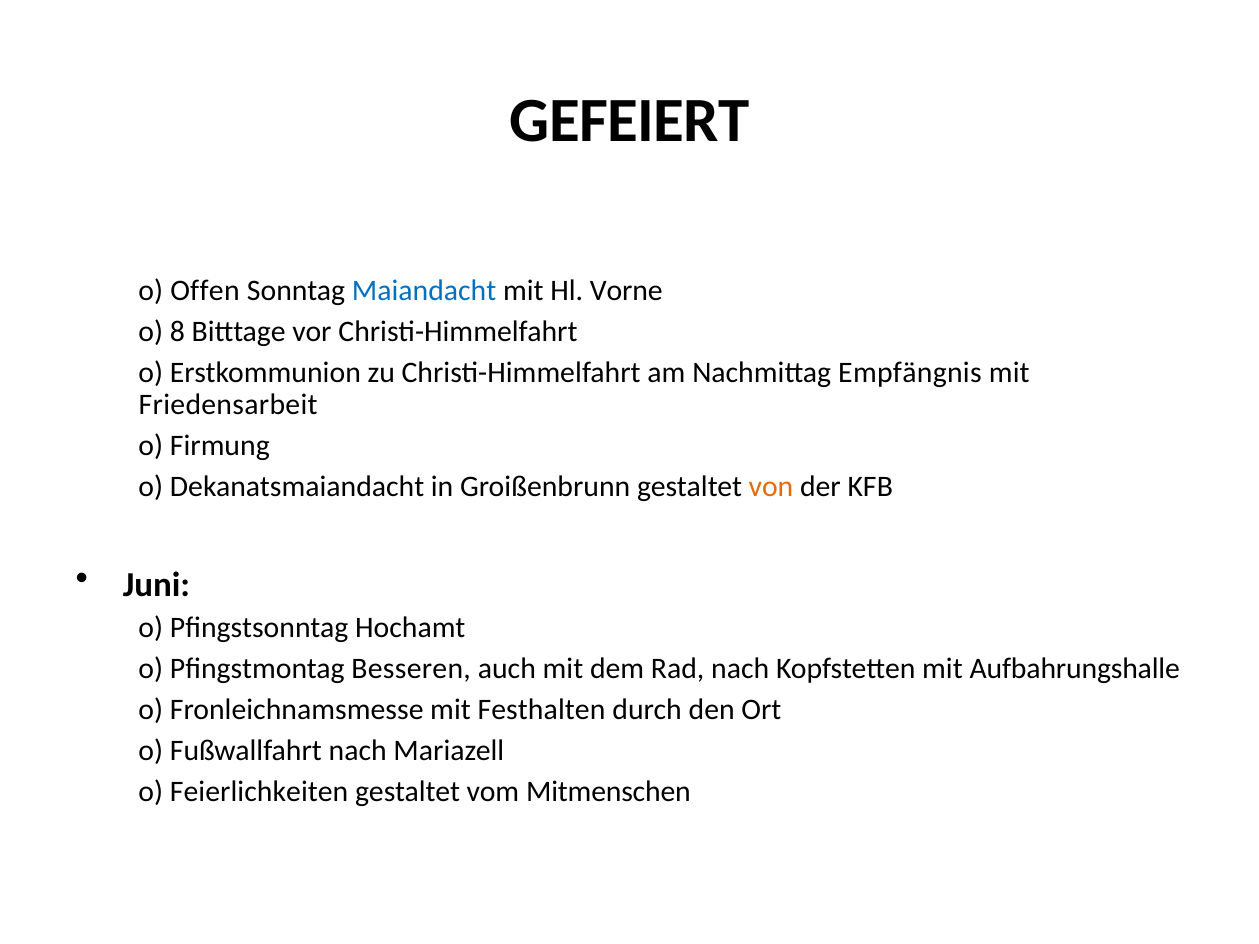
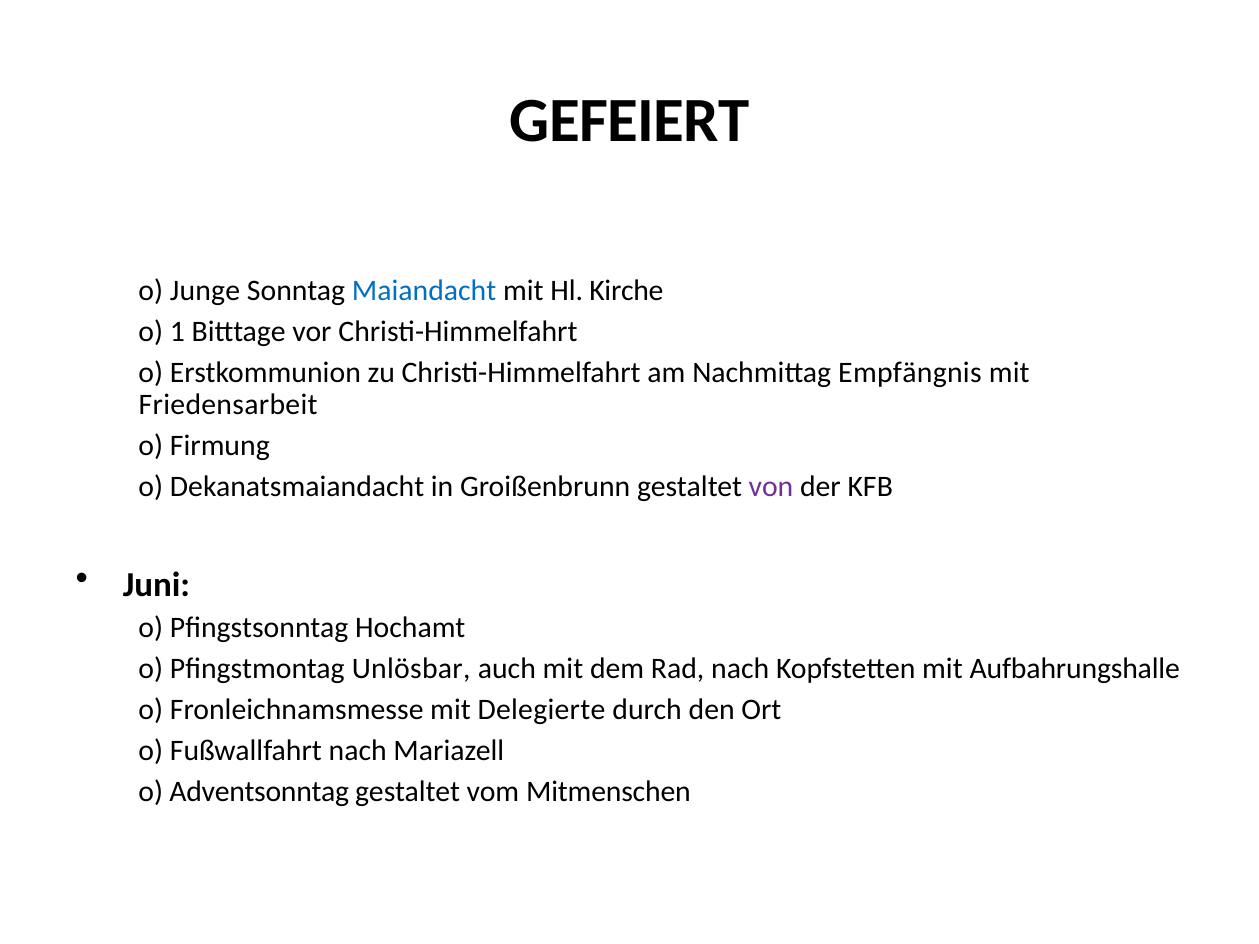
Offen: Offen -> Junge (205, 291)
Vorne: Vorne -> Kirche (626, 291)
8: 8 -> 1 (177, 332)
von colour: orange -> purple (771, 487)
Besseren: Besseren -> Unlösbar (411, 669)
Festhalten: Festhalten -> Delegierte (541, 710)
Feierlichkeiten: Feierlichkeiten -> Adventsonntag (259, 792)
